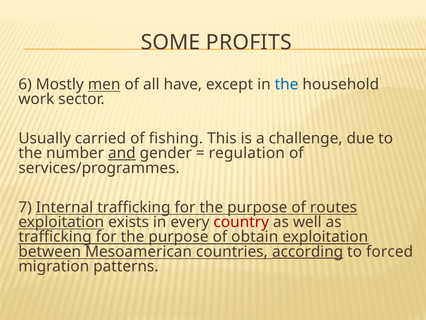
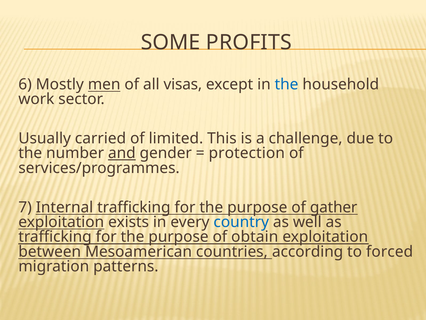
have: have -> visas (183, 84)
fishing: fishing -> limited (176, 138)
regulation: regulation -> protection (247, 153)
routes: routes -> gather (334, 207)
country colour: red -> blue (241, 222)
according underline: present -> none (308, 251)
